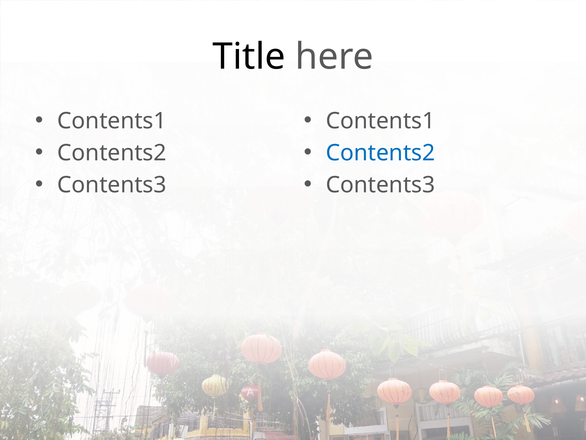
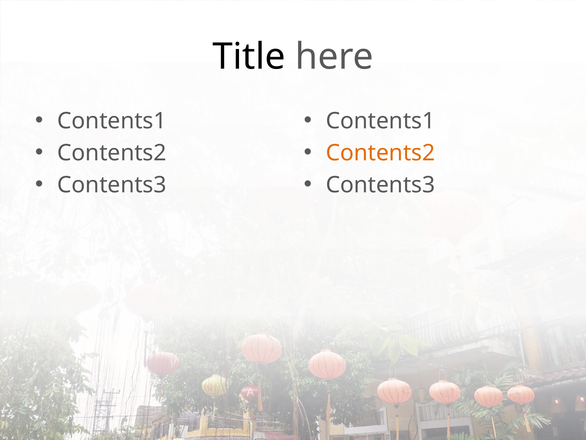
Contents2 colour: blue -> orange (380, 153)
